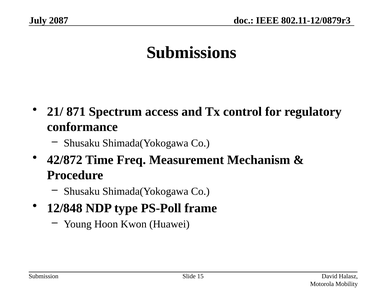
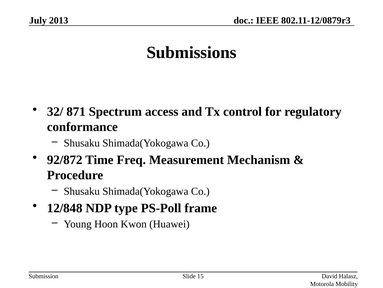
2087: 2087 -> 2013 (59, 20)
21/: 21/ -> 32/ (55, 111)
42/872: 42/872 -> 92/872 (65, 159)
